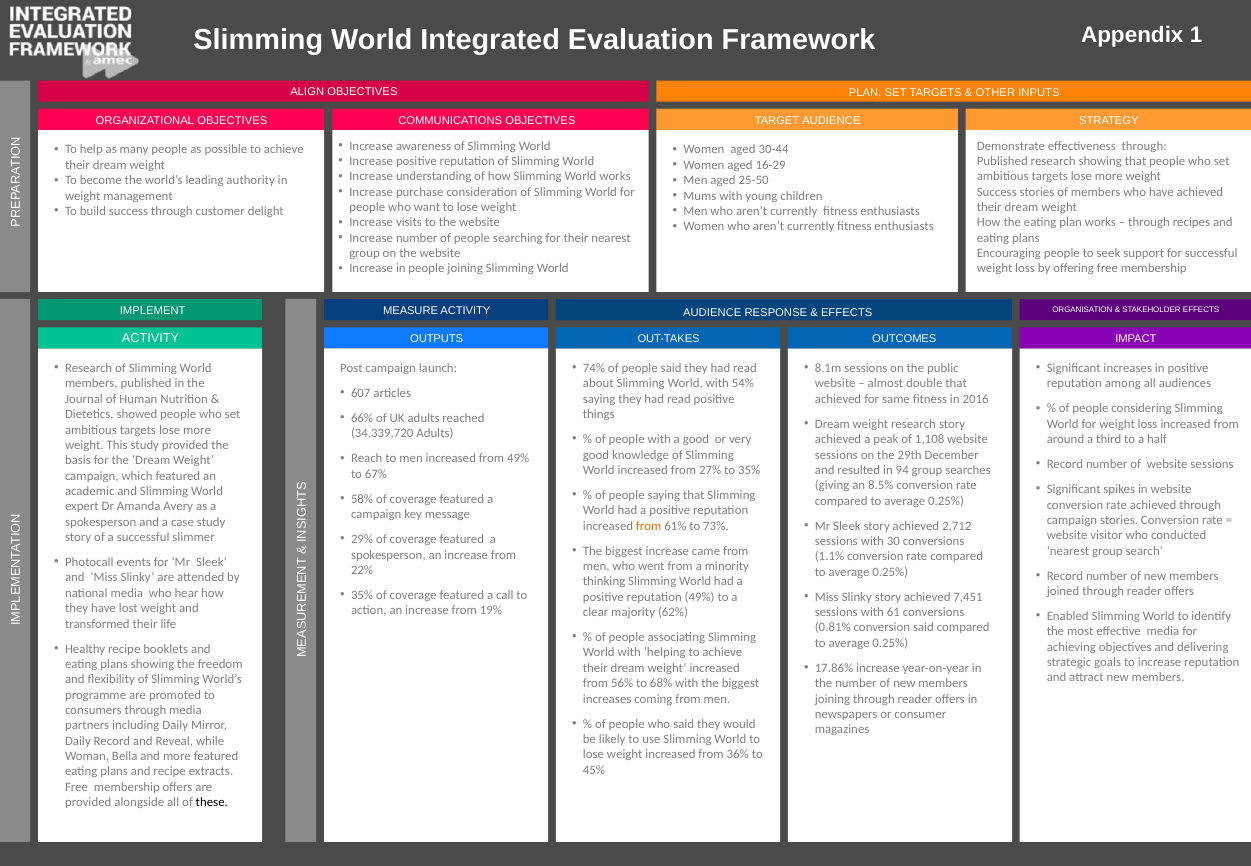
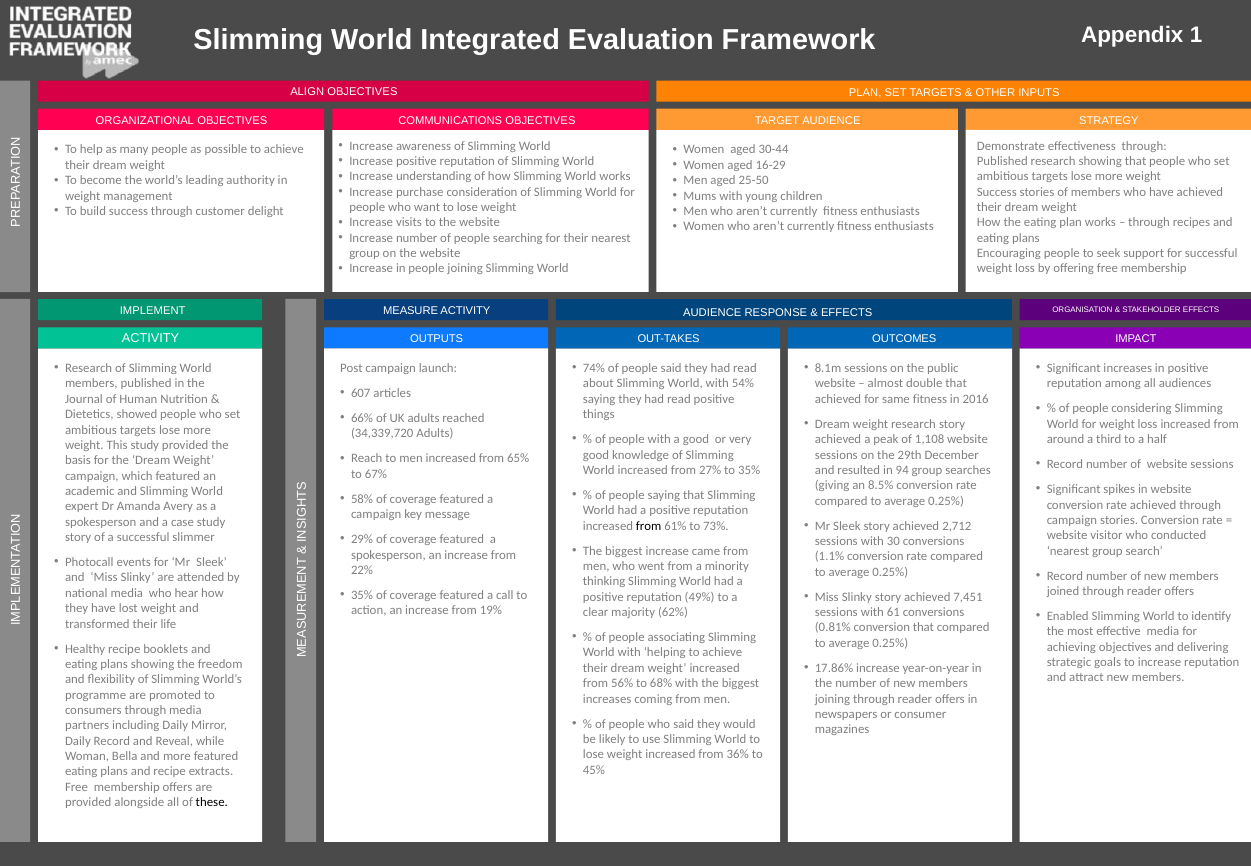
from 49%: 49% -> 65% (518, 459)
from colour: orange -> black (649, 526)
conversion said: said -> that (923, 628)
